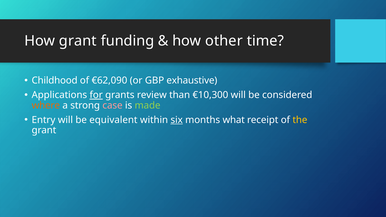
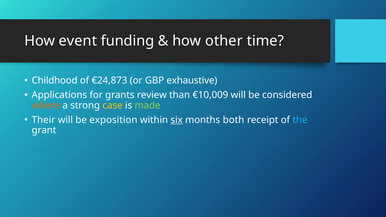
How grant: grant -> event (78, 41)
€62,090: €62,090 -> €24,873 (109, 81)
for underline: present -> none (96, 95)
€10,300: €10,300 -> €10,009 (210, 95)
case colour: pink -> yellow (112, 105)
Entry: Entry -> Their (43, 120)
equivalent: equivalent -> exposition (113, 120)
what: what -> both (234, 120)
the colour: yellow -> light blue (300, 120)
